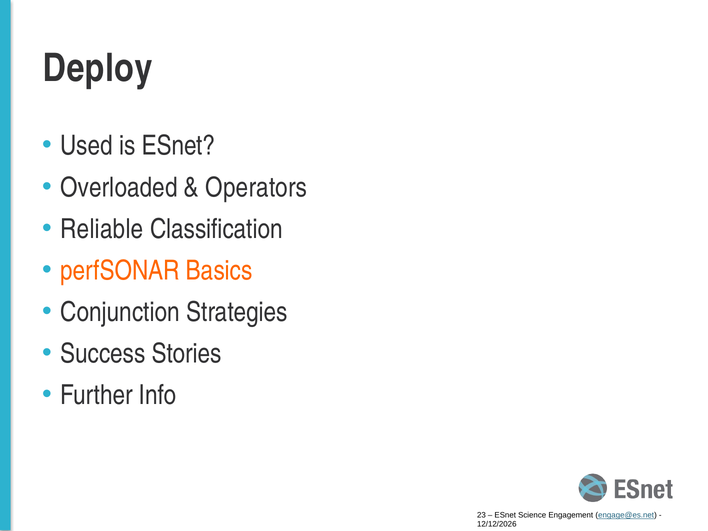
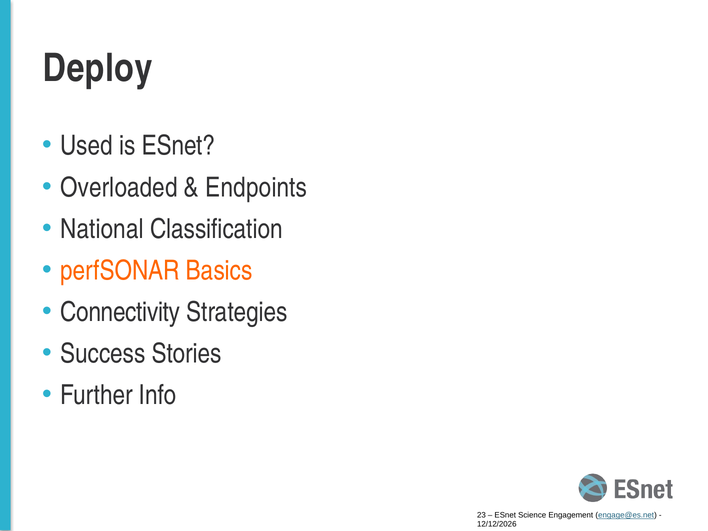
Operators: Operators -> Endpoints (256, 187)
Reliable: Reliable -> National (102, 229)
Conjunction: Conjunction -> Connectivity (120, 312)
